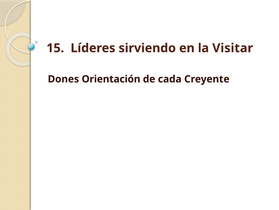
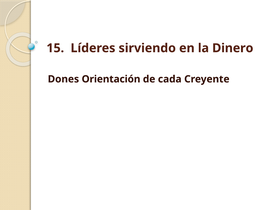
Visitar: Visitar -> Dinero (233, 48)
